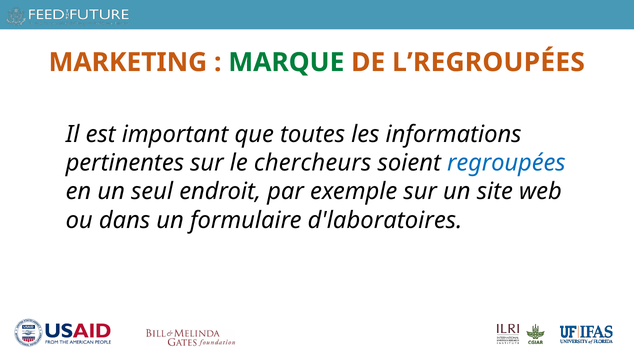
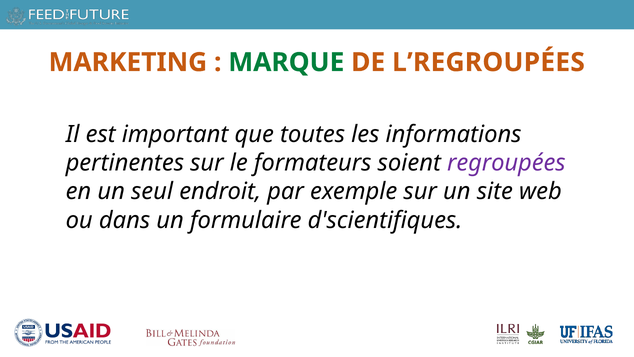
chercheurs: chercheurs -> formateurs (313, 163)
regroupées colour: blue -> purple (506, 163)
d'laboratoires: d'laboratoires -> d'scientifiques (385, 220)
